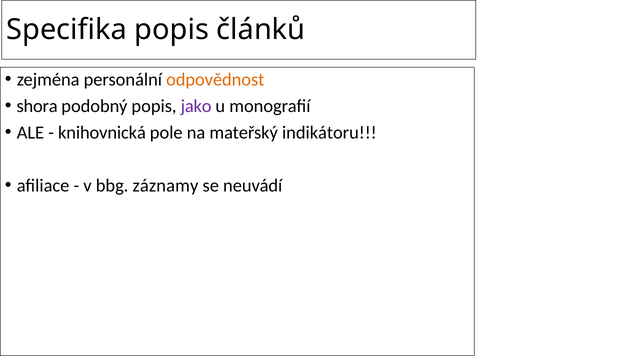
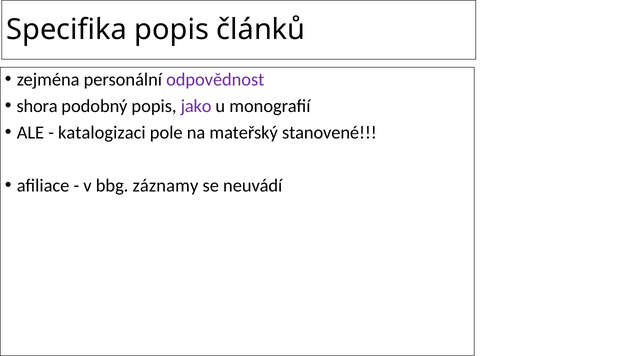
odpovědnost colour: orange -> purple (215, 79)
knihovnická: knihovnická -> katalogizaci (102, 132)
indikátoru: indikátoru -> stanovené (329, 132)
